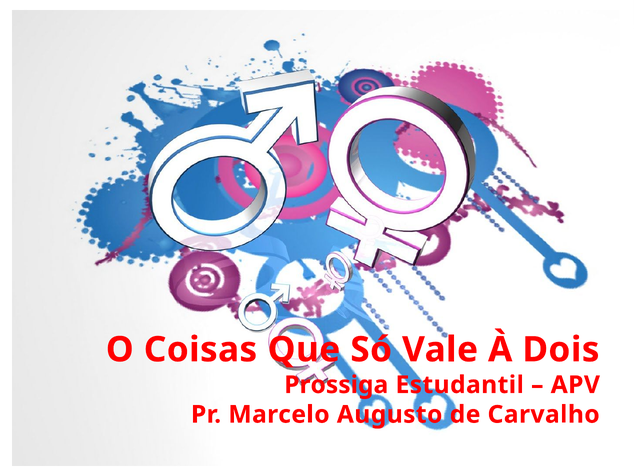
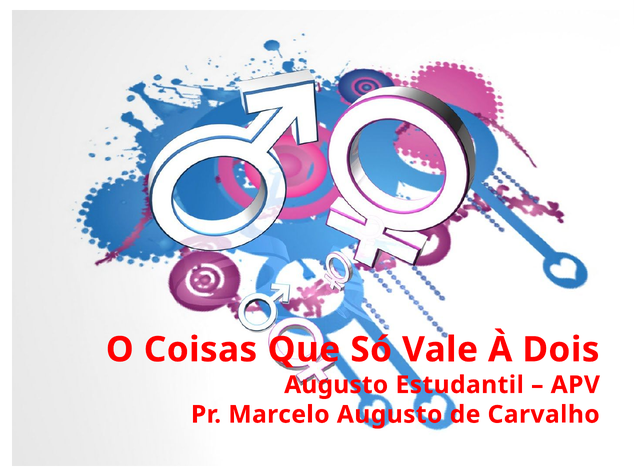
Prossiga: Prossiga -> Augusto (336, 385)
